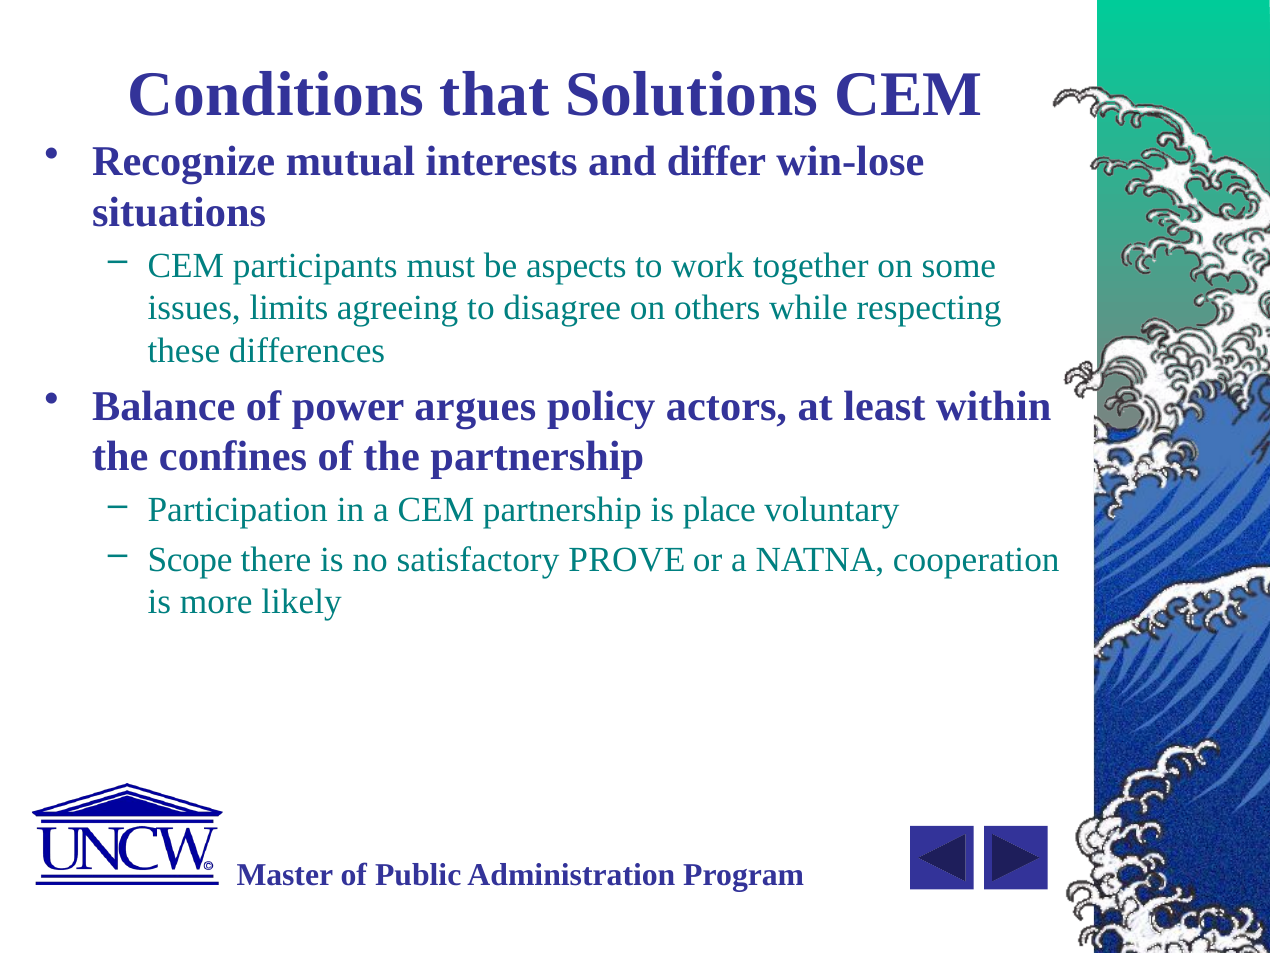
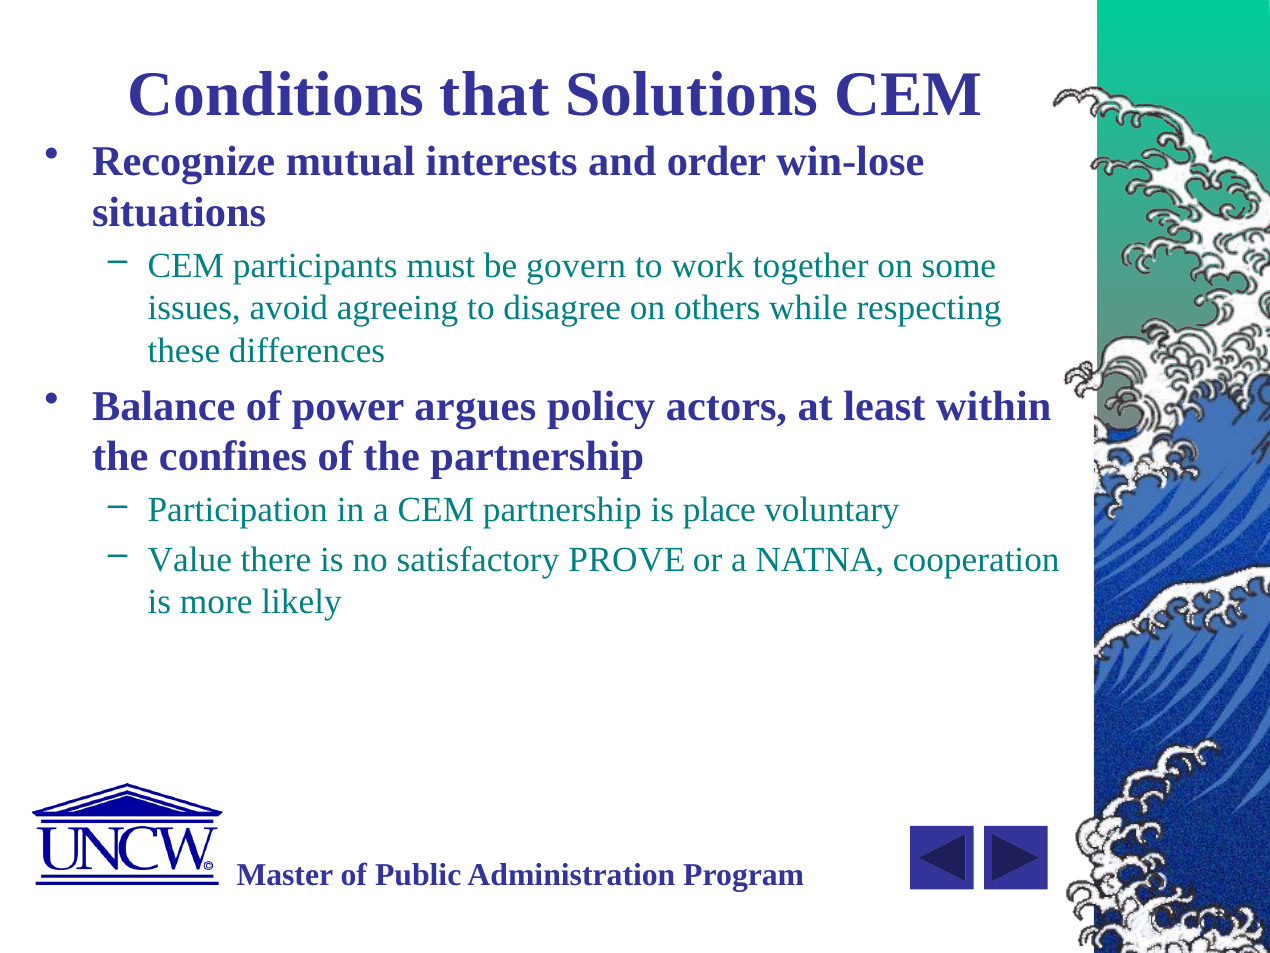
differ: differ -> order (717, 162)
aspects: aspects -> govern (576, 266)
limits: limits -> avoid (289, 308)
Scope: Scope -> Value (190, 559)
